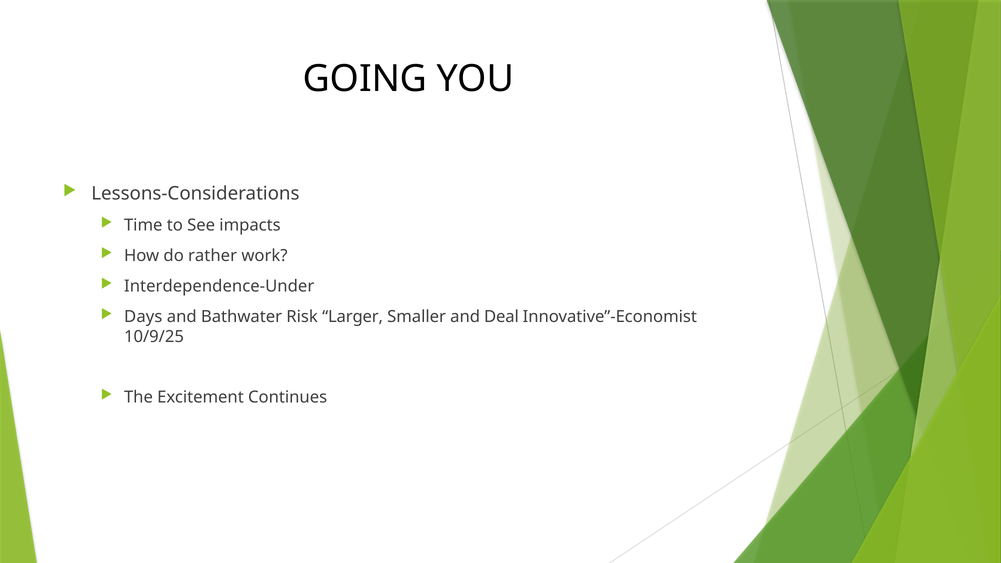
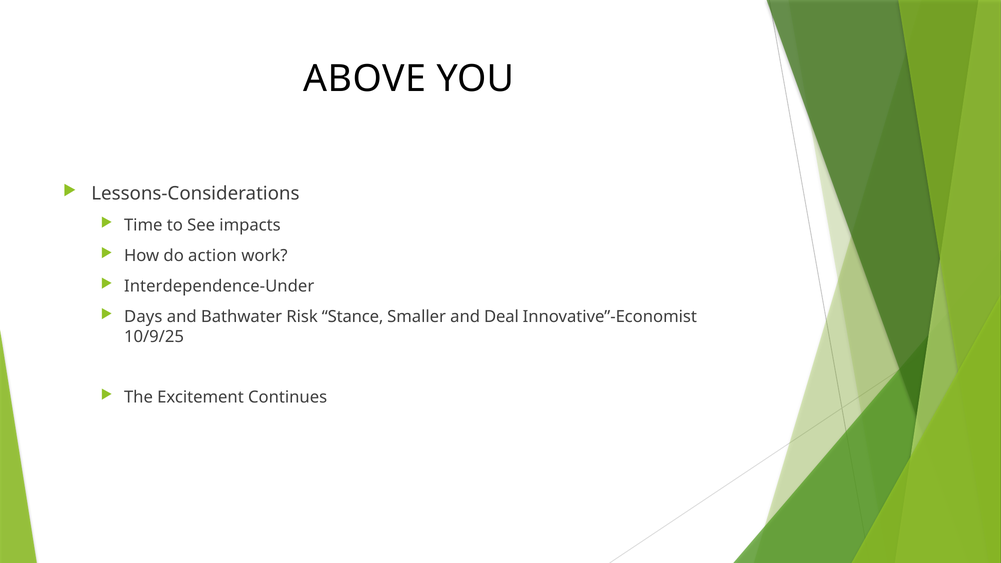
GOING: GOING -> ABOVE (365, 79)
rather: rather -> action (213, 256)
Larger: Larger -> Stance (353, 317)
